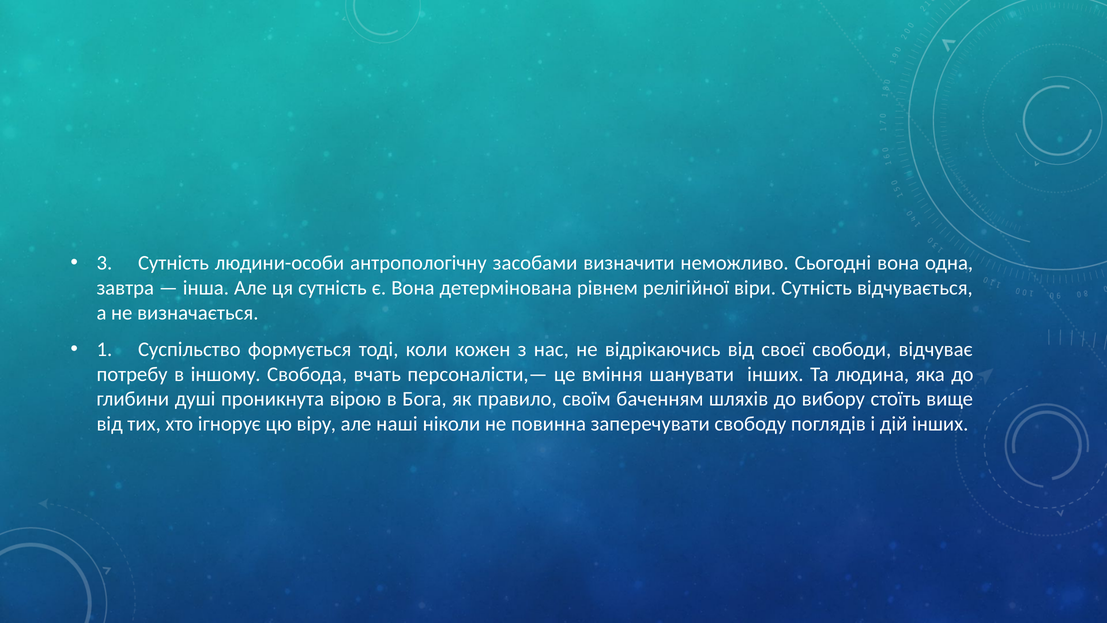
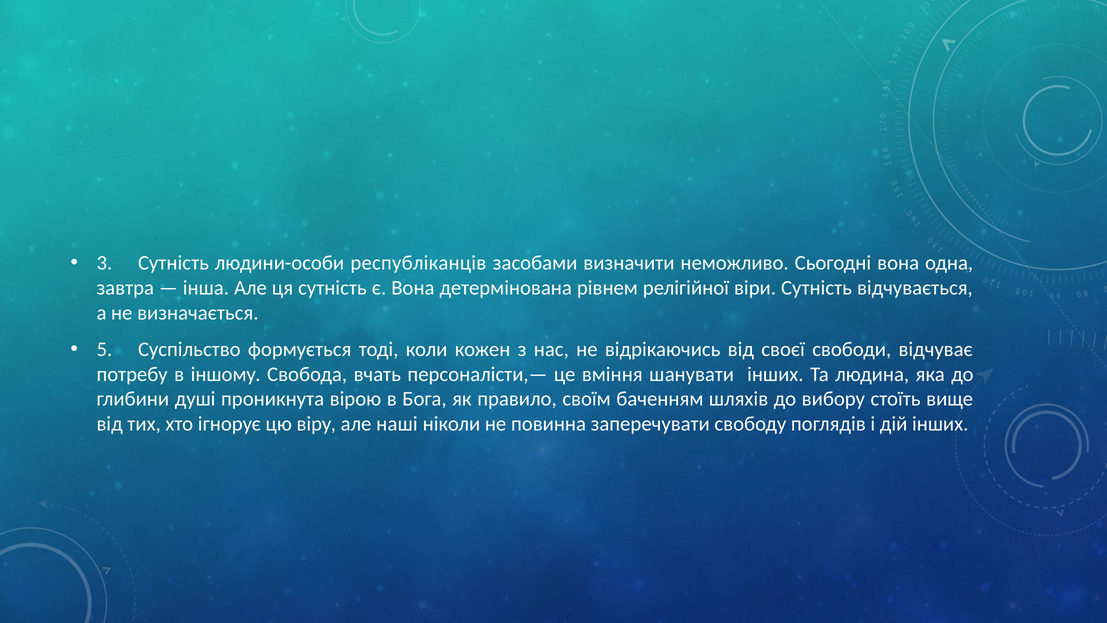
антропологічну: антропологічну -> республіканців (418, 263)
1: 1 -> 5 (104, 349)
